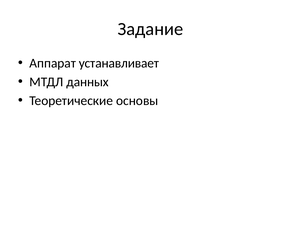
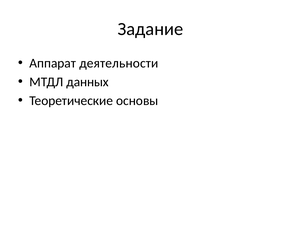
устанавливает: устанавливает -> деятельности (119, 63)
